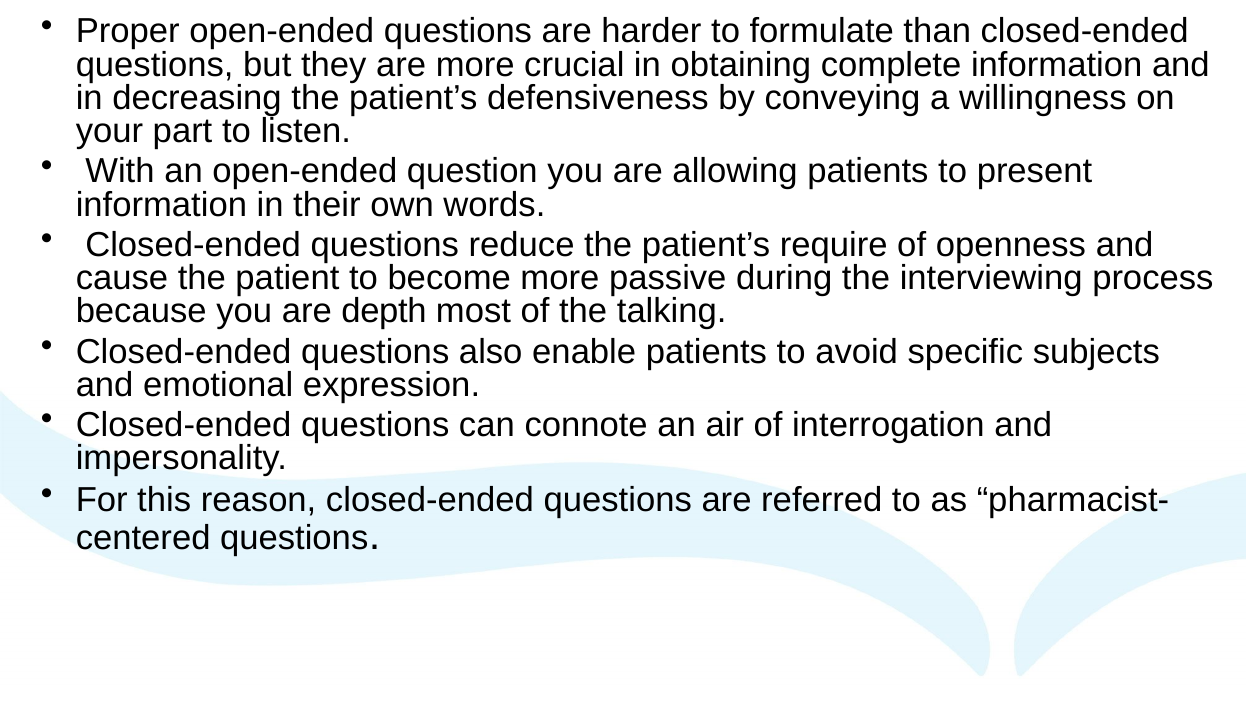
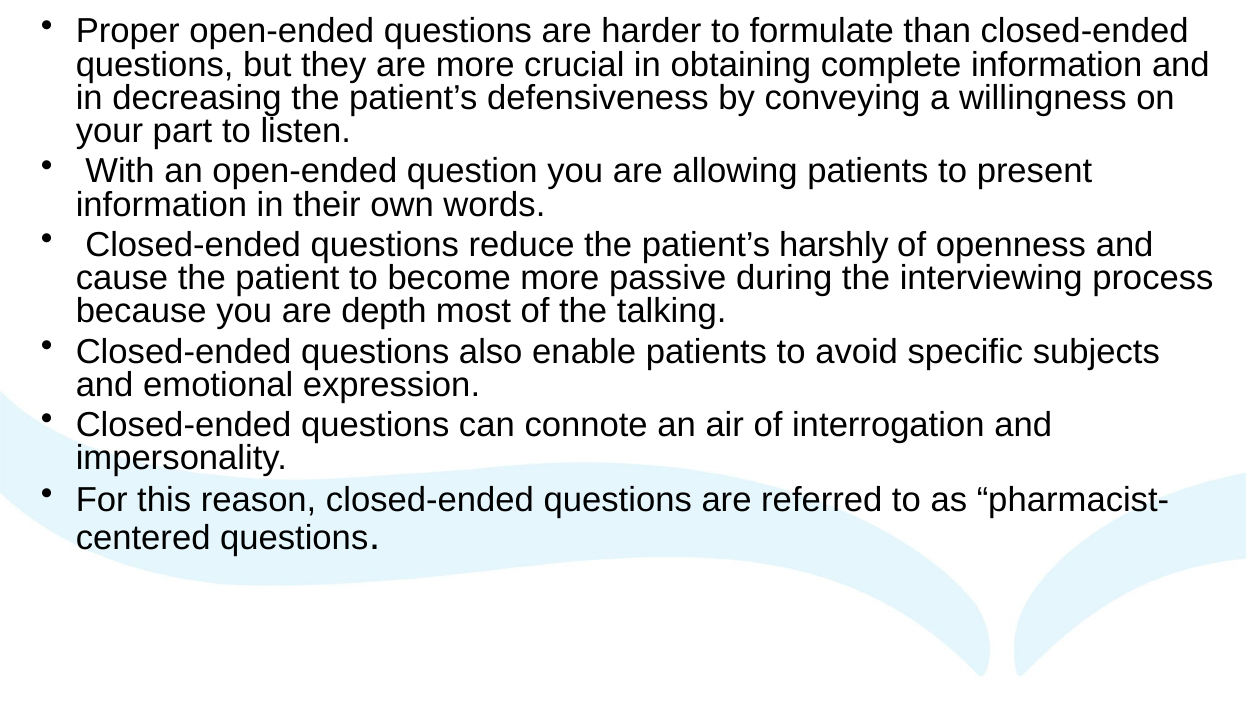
require: require -> harshly (834, 245)
